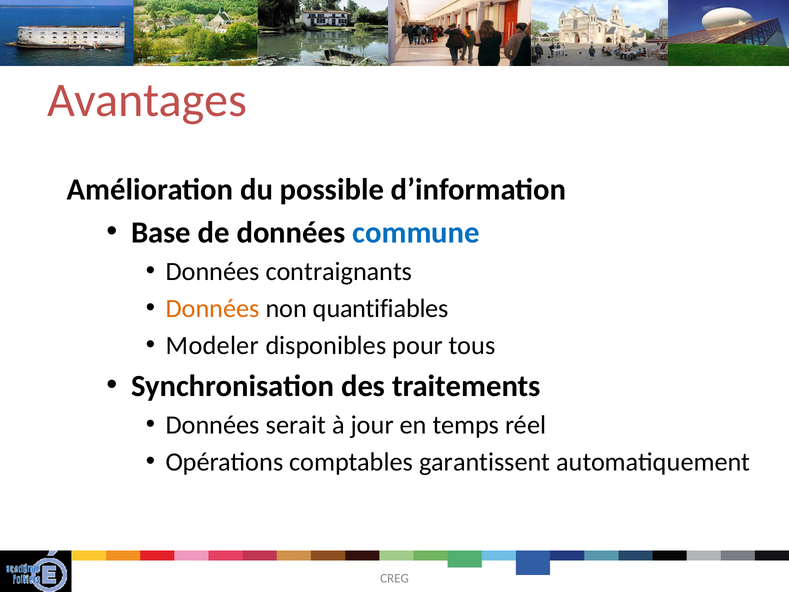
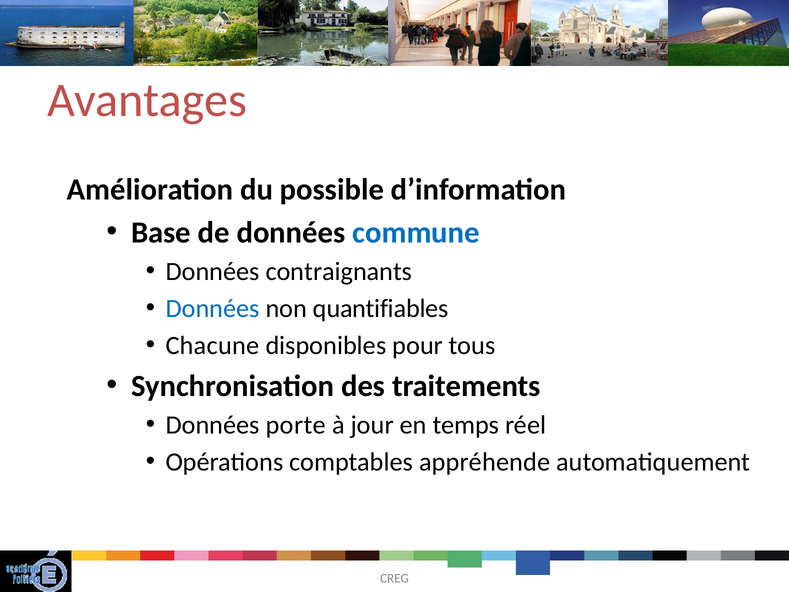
Données colour: orange -> blue (213, 308)
Modeler: Modeler -> Chacune (212, 345)
serait: serait -> porte (296, 425)
garantissent: garantissent -> appréhende (485, 462)
